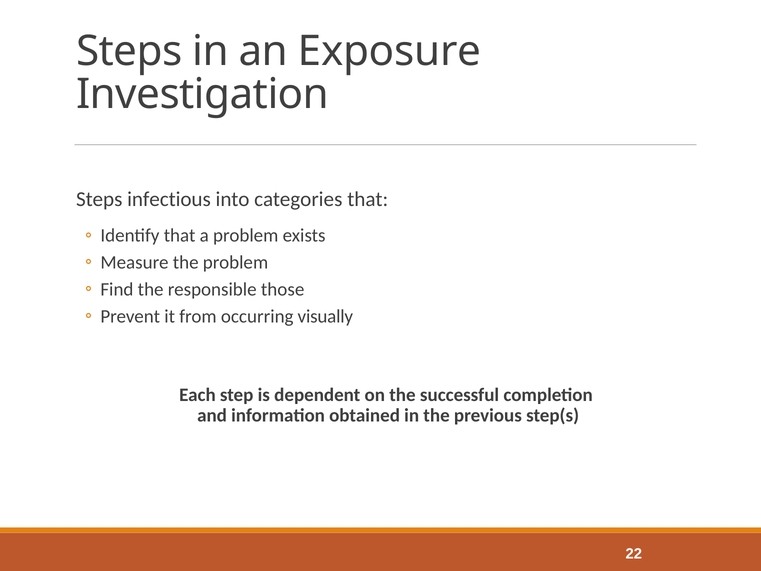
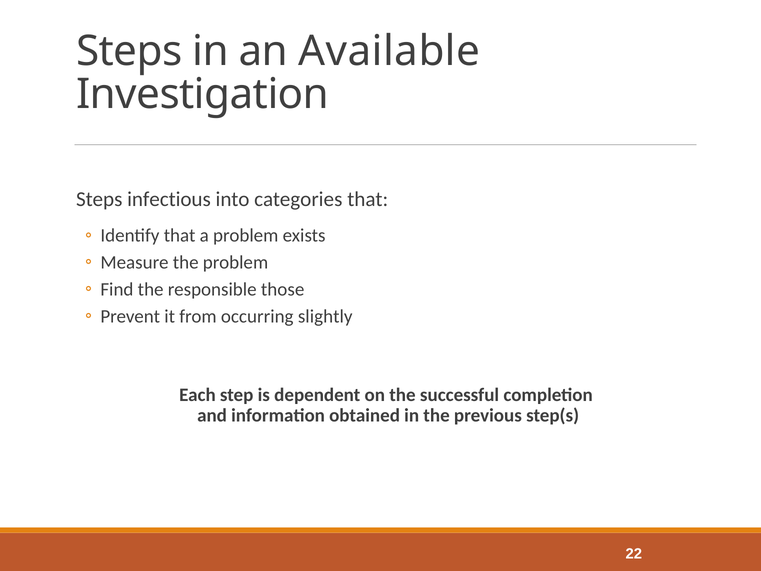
Exposure: Exposure -> Available (389, 51)
visually: visually -> slightly (325, 316)
